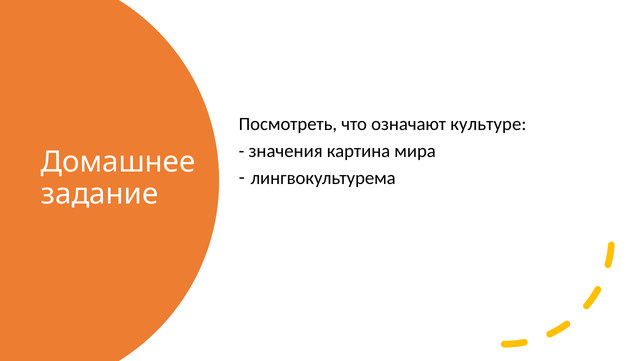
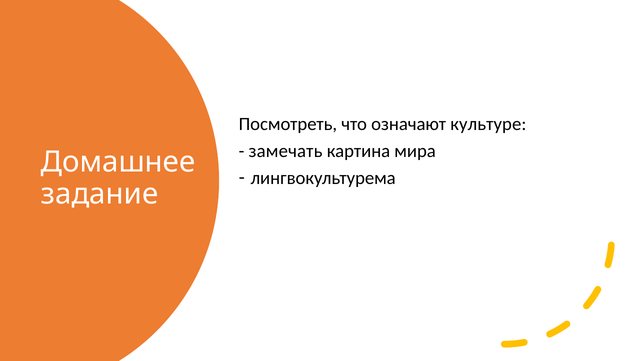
значения: значения -> замечать (286, 151)
